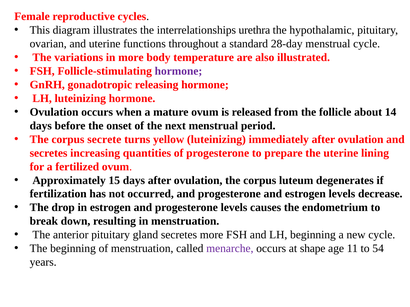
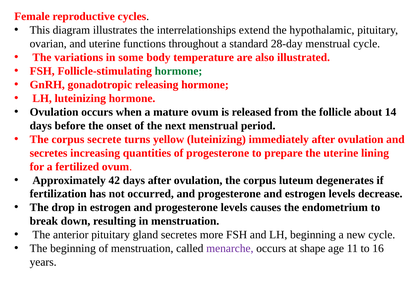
urethra: urethra -> extend (254, 30)
in more: more -> some (131, 57)
hormone colour: purple -> green (178, 71)
15: 15 -> 42 (114, 181)
54: 54 -> 16 (378, 249)
